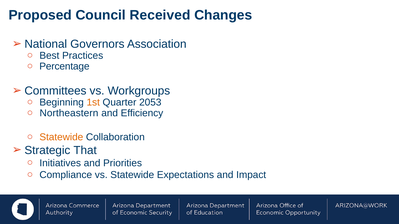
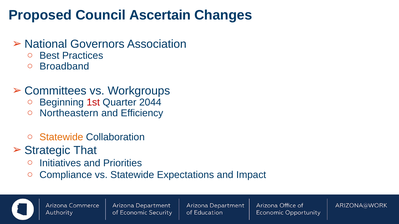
Received: Received -> Ascertain (160, 15)
Percentage: Percentage -> Broadband (64, 66)
1st colour: orange -> red (93, 103)
2053: 2053 -> 2044 (150, 103)
